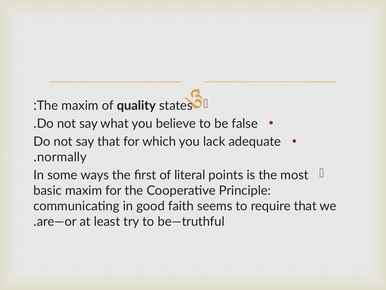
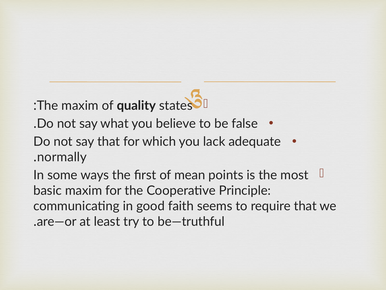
literal: literal -> mean (190, 175)
